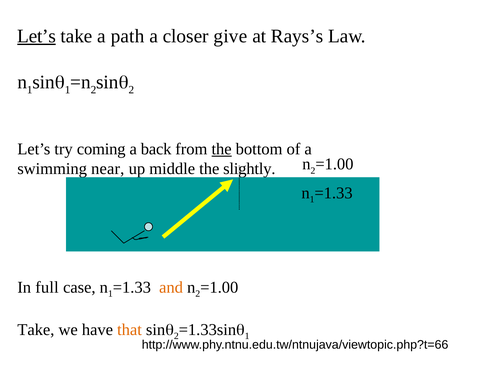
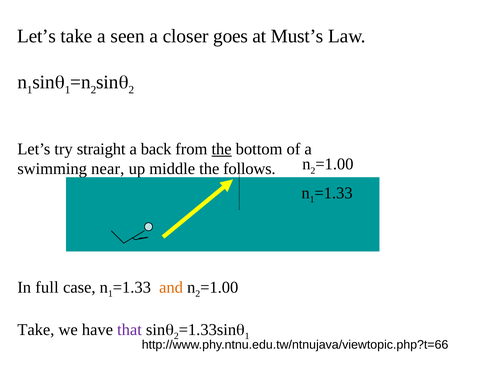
Let’s underline: present -> none (37, 36)
path: path -> seen (128, 36)
give: give -> goes (231, 36)
Rays’s: Rays’s -> Must’s (297, 36)
coming: coming -> straight (101, 149)
slightly: slightly -> follows (249, 169)
that colour: orange -> purple (129, 330)
